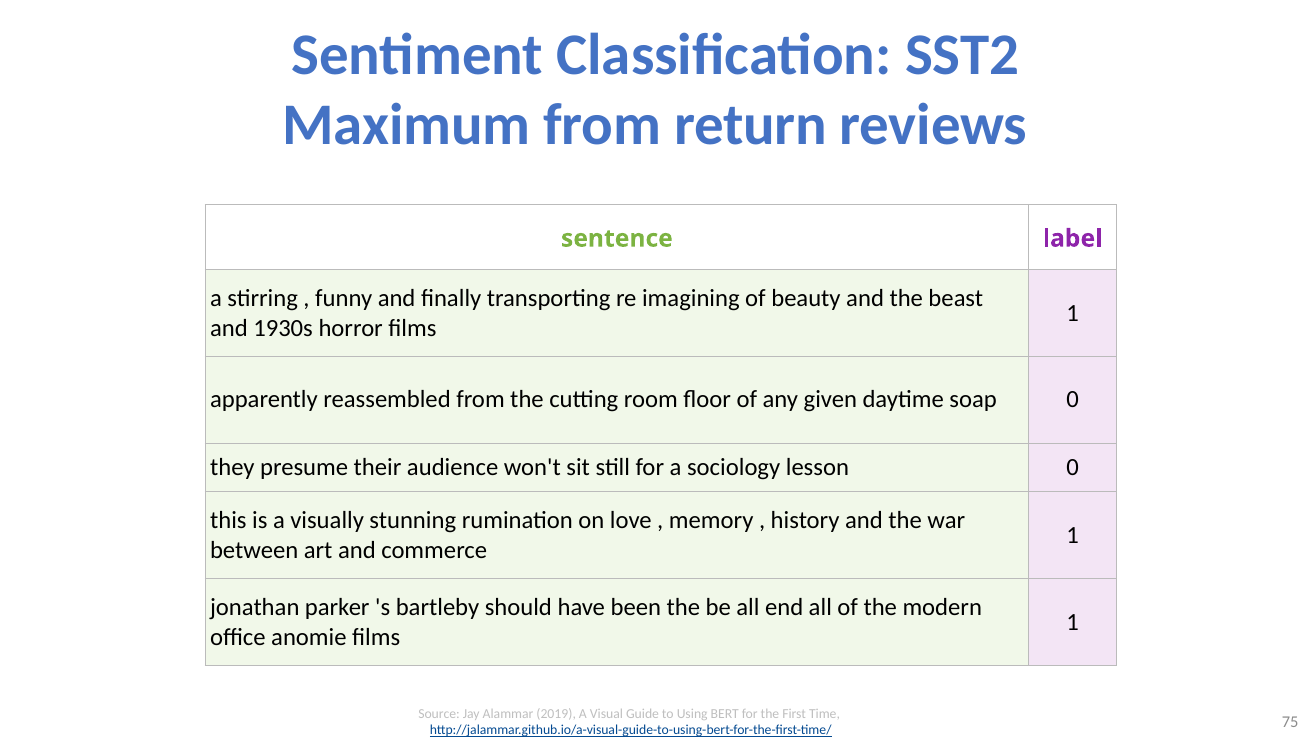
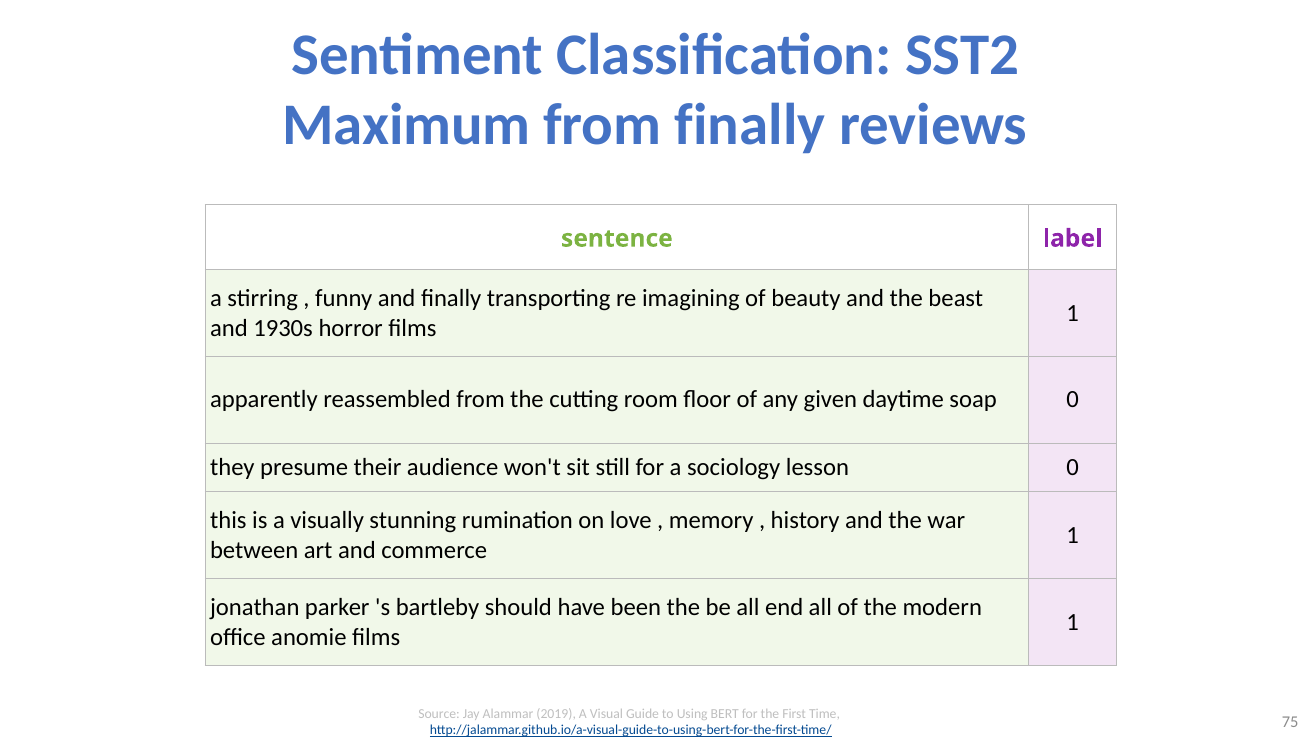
from return: return -> finally (750, 125)
